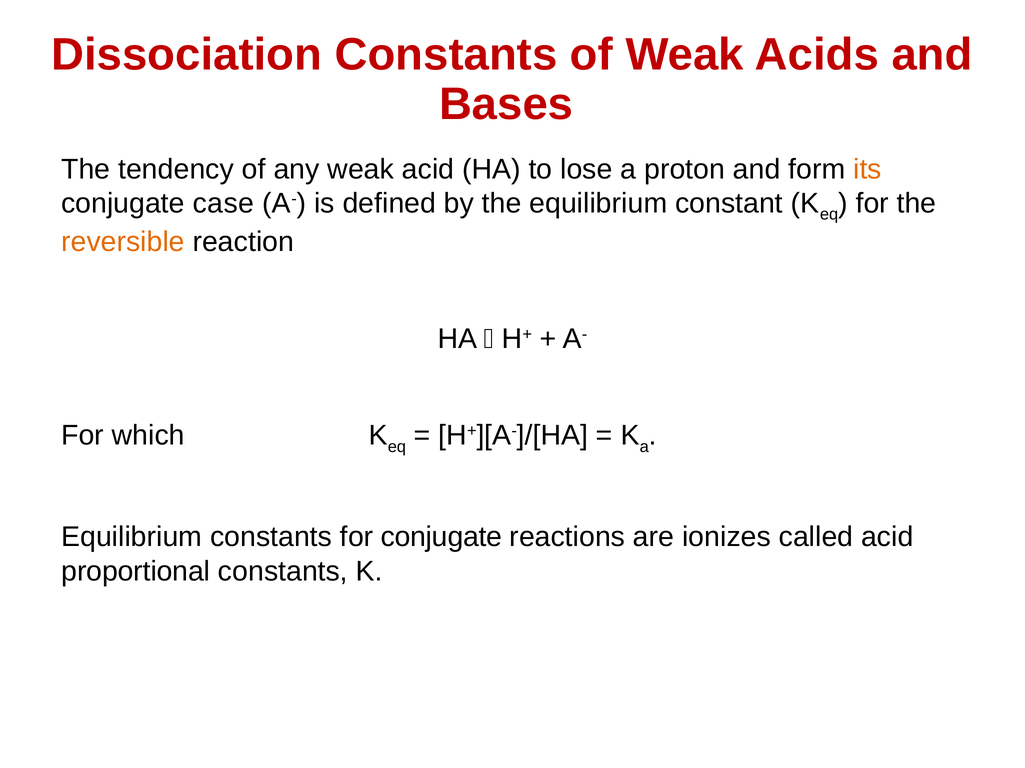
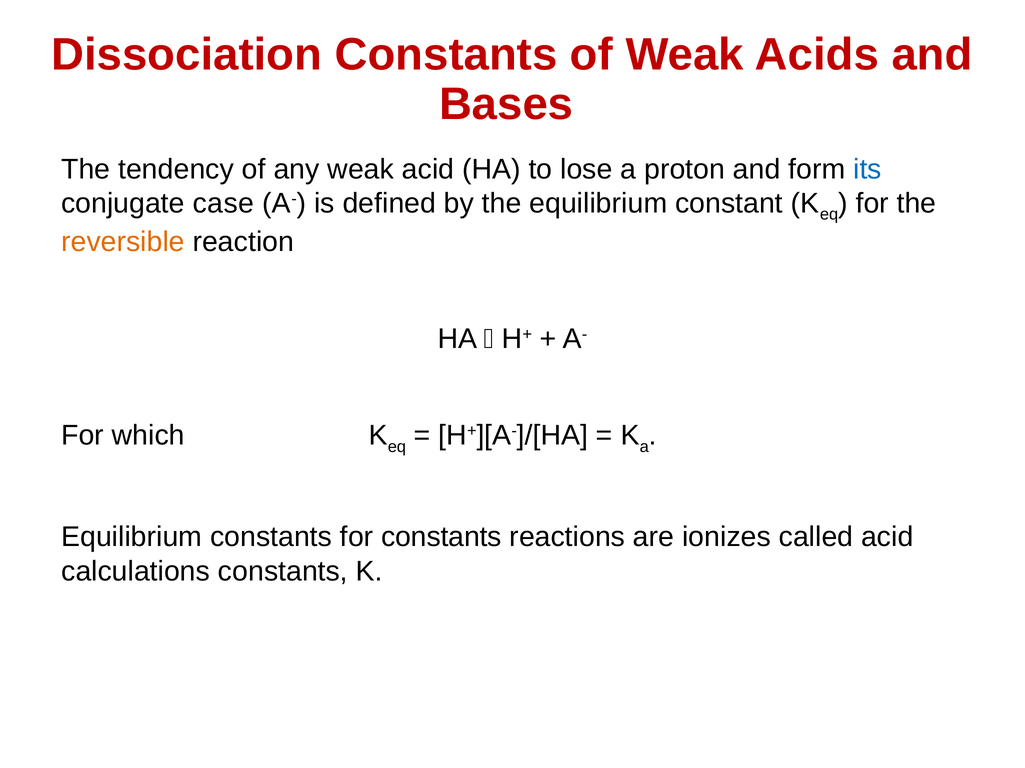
its colour: orange -> blue (868, 169)
for conjugate: conjugate -> constants (441, 538)
proportional: proportional -> calculations (136, 572)
